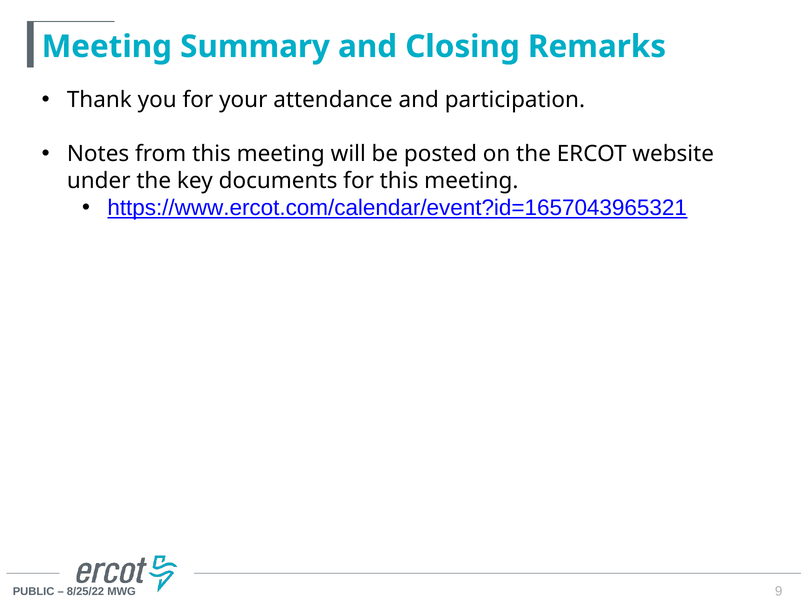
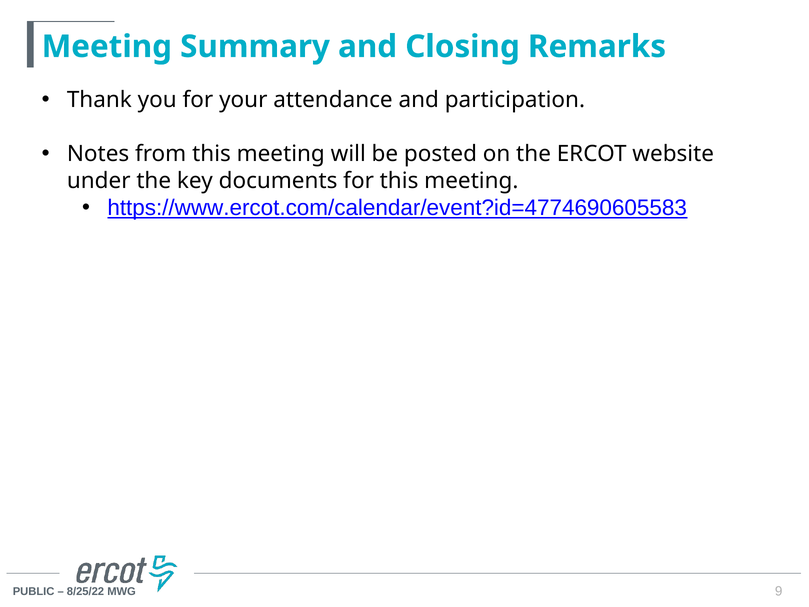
https://www.ercot.com/calendar/event?id=1657043965321: https://www.ercot.com/calendar/event?id=1657043965321 -> https://www.ercot.com/calendar/event?id=4774690605583 (397, 208)
